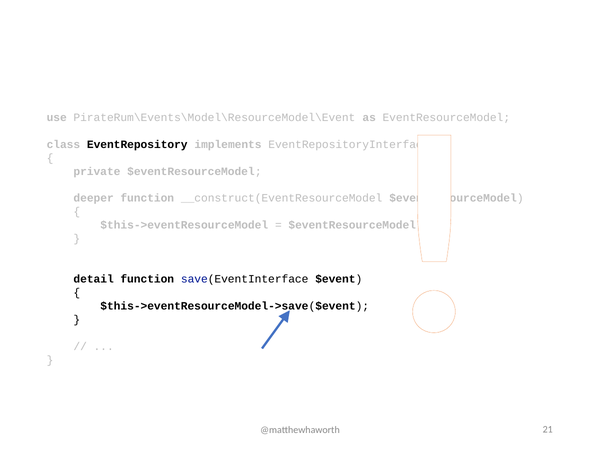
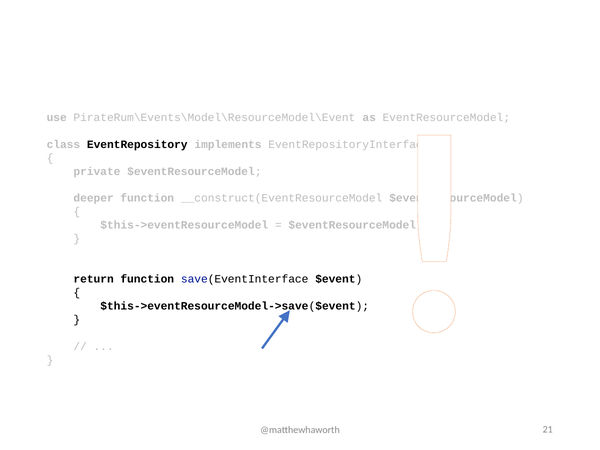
detail: detail -> return (94, 279)
